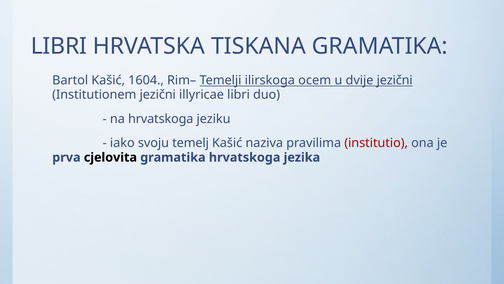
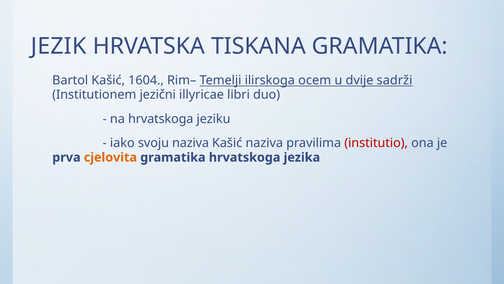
LIBRI: LIBRI -> JEZIK (59, 46)
dvije jezični: jezični -> sadrži (395, 80)
svoju temelj: temelj -> naziva (191, 143)
cjelovita colour: black -> orange (110, 157)
